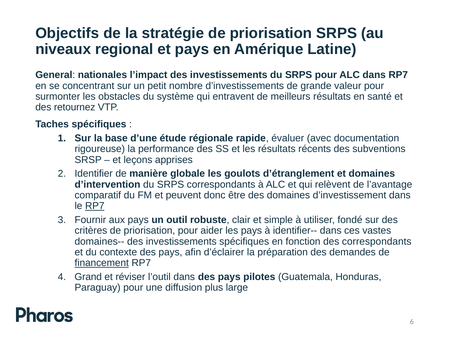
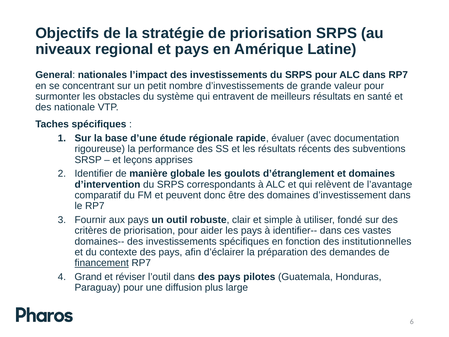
retournez: retournez -> nationale (75, 107)
RP7 underline: present -> none (95, 206)
des correspondants: correspondants -> institutionnelles (377, 241)
